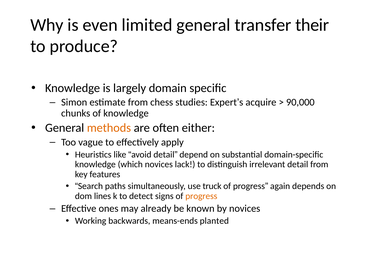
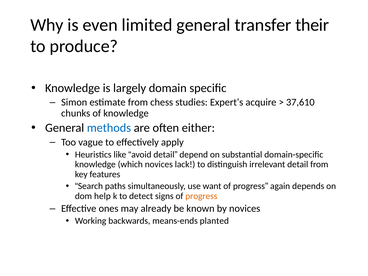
90,000: 90,000 -> 37,610 (300, 102)
methods colour: orange -> blue (109, 128)
truck: truck -> want (212, 186)
lines: lines -> help (102, 196)
